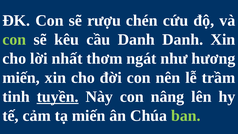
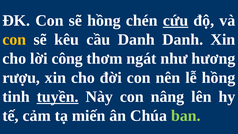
sẽ rượu: rượu -> hồng (104, 20)
cứu underline: none -> present (176, 20)
con colour: light green -> yellow (14, 39)
nhất: nhất -> công (67, 59)
miến: miến -> rượu (21, 78)
lễ trầm: trầm -> hồng (219, 78)
